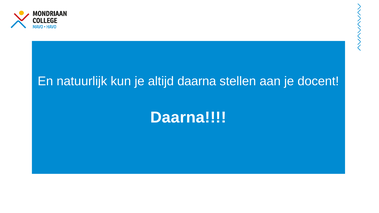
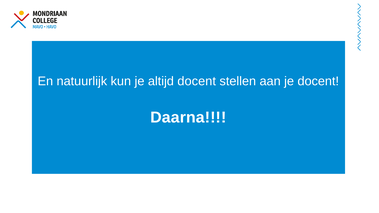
altijd daarna: daarna -> docent (197, 81)
